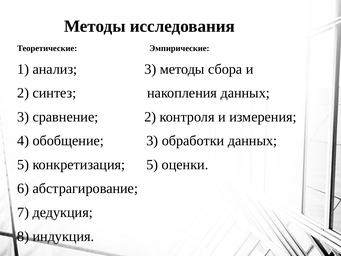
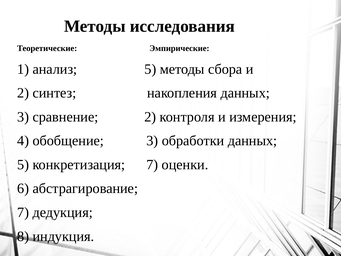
анализ 3: 3 -> 5 (150, 69)
конкретизация 5: 5 -> 7 (152, 164)
